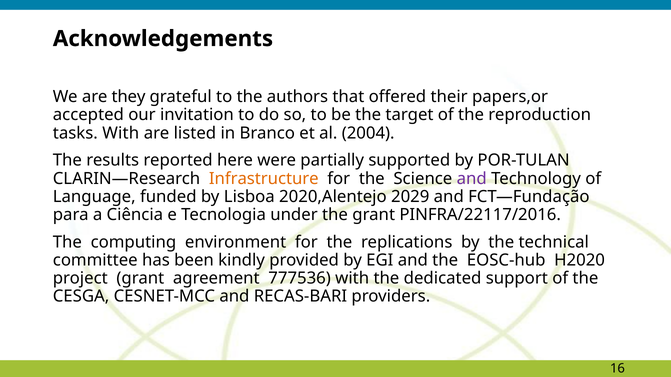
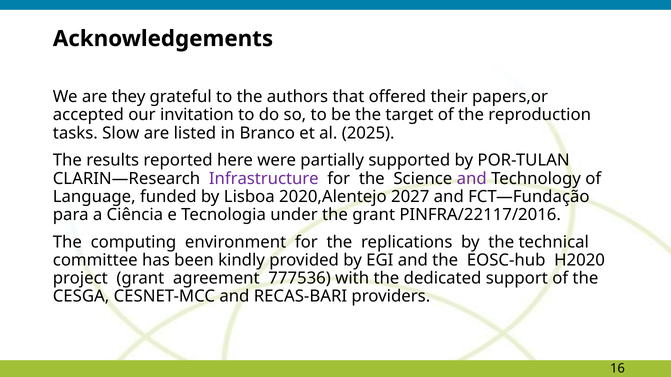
tasks With: With -> Slow (121, 133)
2004: 2004 -> 2025 (368, 133)
Infrastructure colour: orange -> purple (264, 179)
2029: 2029 -> 2027 (410, 197)
